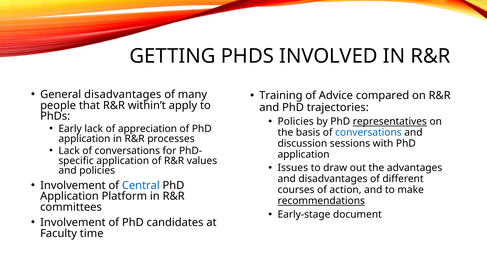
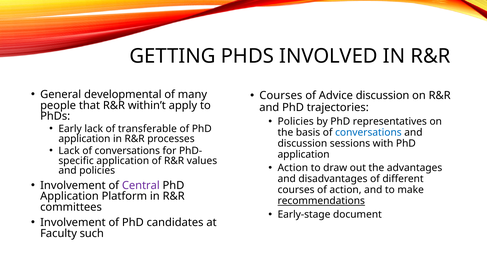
General disadvantages: disadvantages -> developmental (123, 94)
Training: Training -> Courses (281, 95)
Advice compared: compared -> discussion (383, 95)
representatives underline: present -> none (390, 122)
appreciation: appreciation -> transferable (147, 129)
Issues: Issues -> Action (293, 168)
Central colour: blue -> purple (141, 185)
time: time -> such (92, 233)
